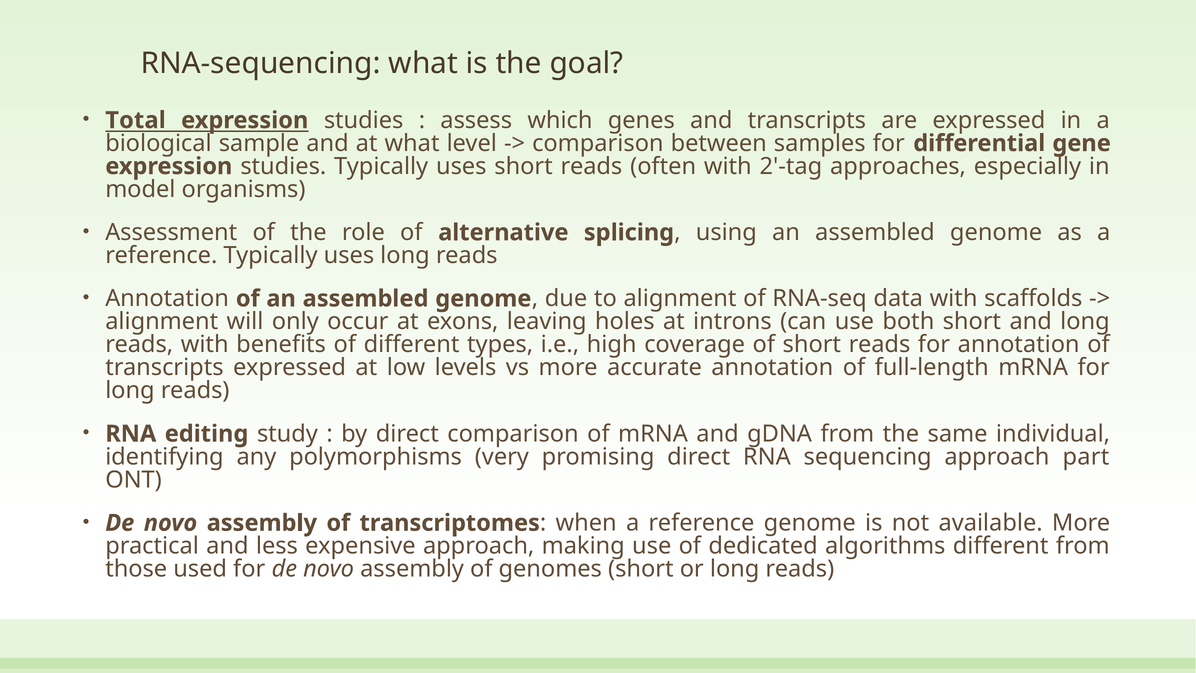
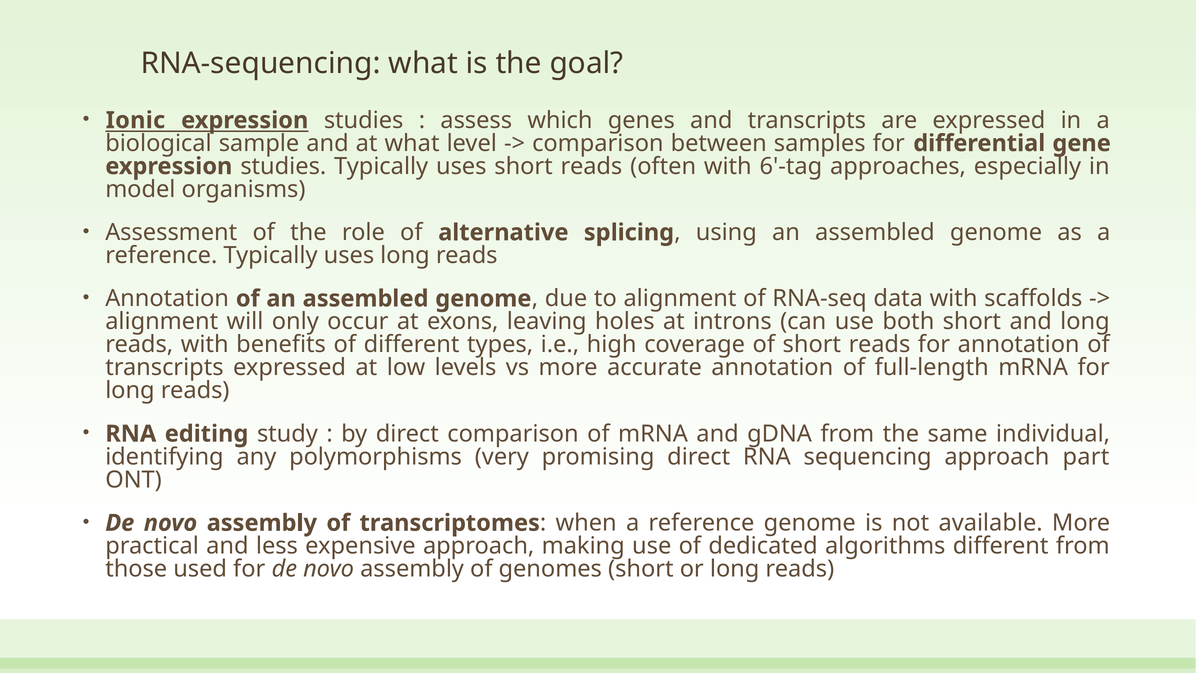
Total: Total -> Ionic (135, 120)
2'-tag: 2'-tag -> 6'-tag (791, 166)
